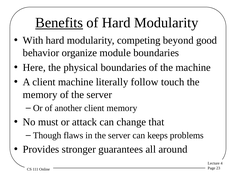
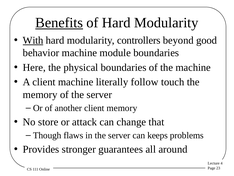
With underline: none -> present (33, 40)
competing: competing -> controllers (139, 40)
behavior organize: organize -> machine (79, 53)
must: must -> store (48, 122)
